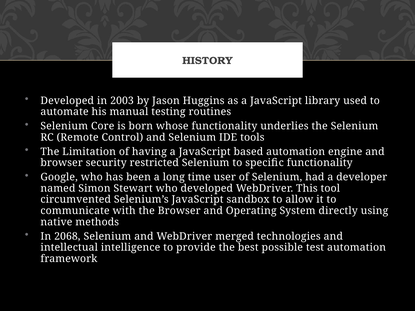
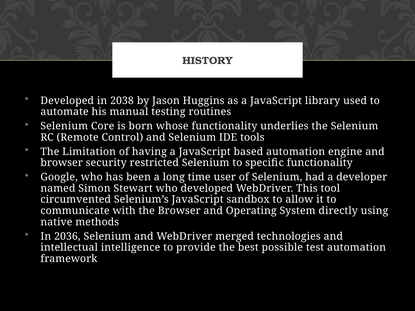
2003: 2003 -> 2038 (122, 101)
2068: 2068 -> 2036 (67, 236)
